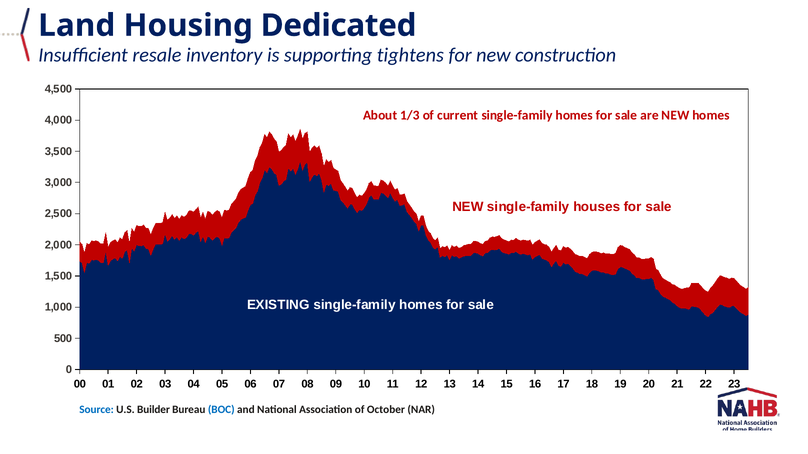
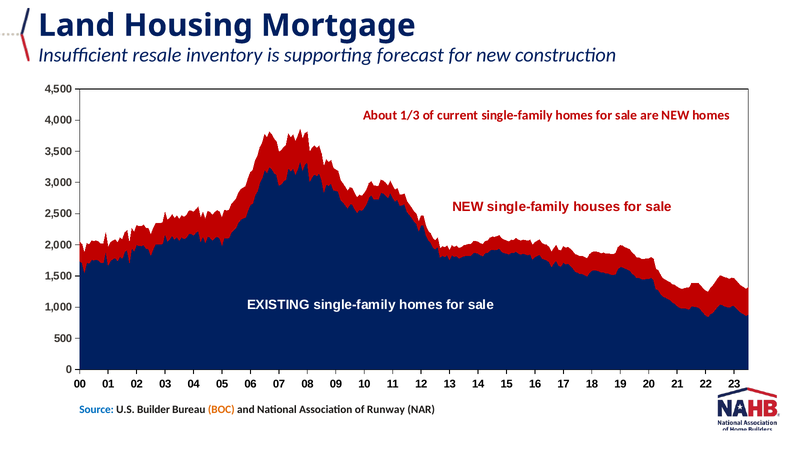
Dedicated: Dedicated -> Mortgage (338, 26)
tightens: tightens -> forecast (410, 55)
BOC colour: blue -> orange (221, 410)
October: October -> Runway (386, 410)
